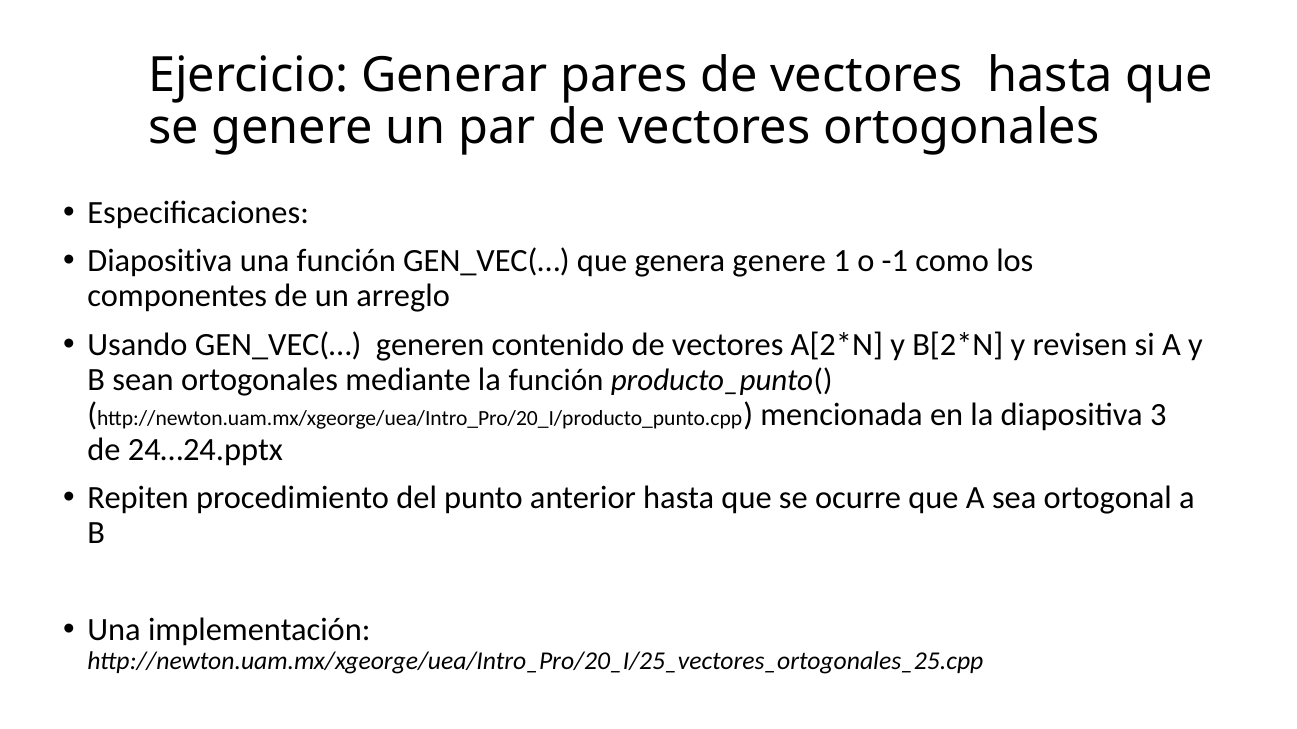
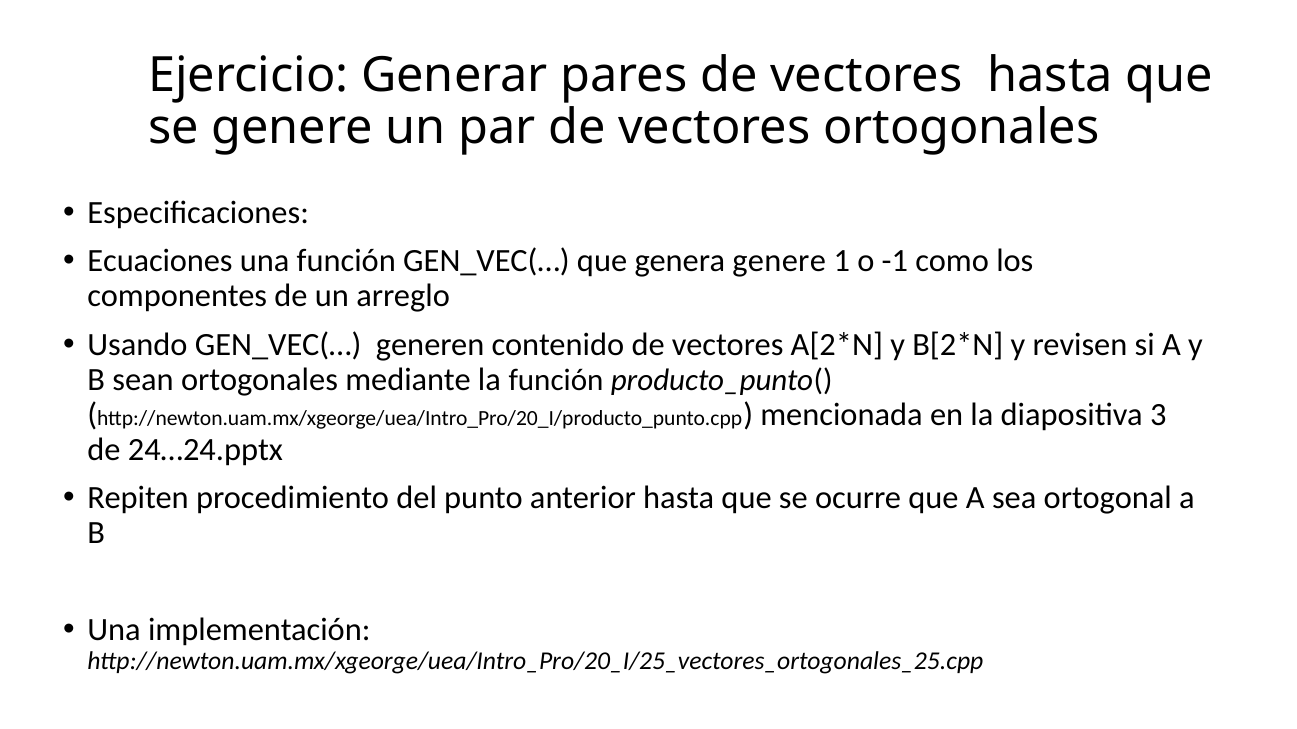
Diapositiva: Diapositiva -> Ecuaciones (160, 261)
